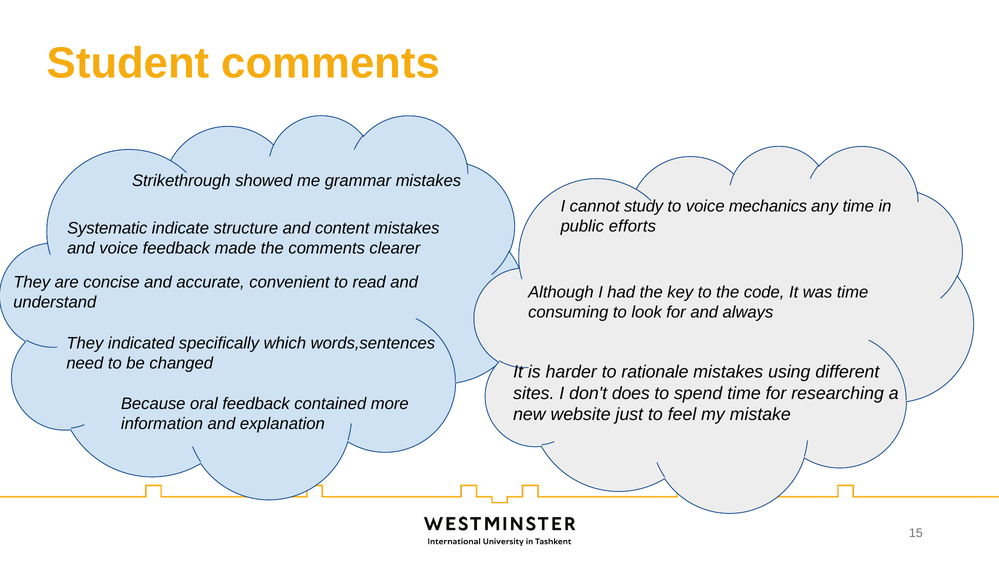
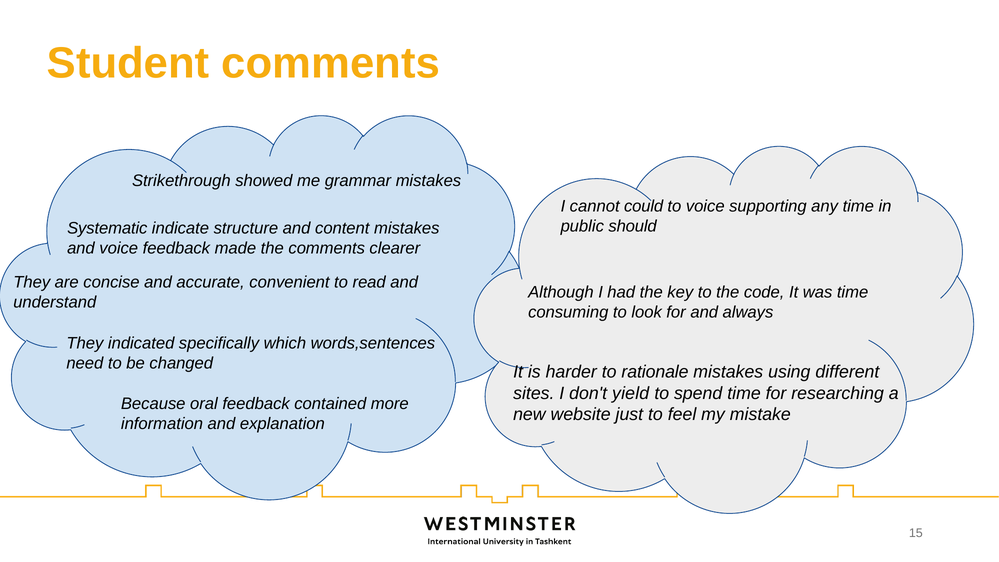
study: study -> could (644, 206)
mechanics: mechanics -> supporting (768, 206)
efforts: efforts -> should (633, 226)
does: does -> yield (631, 393)
